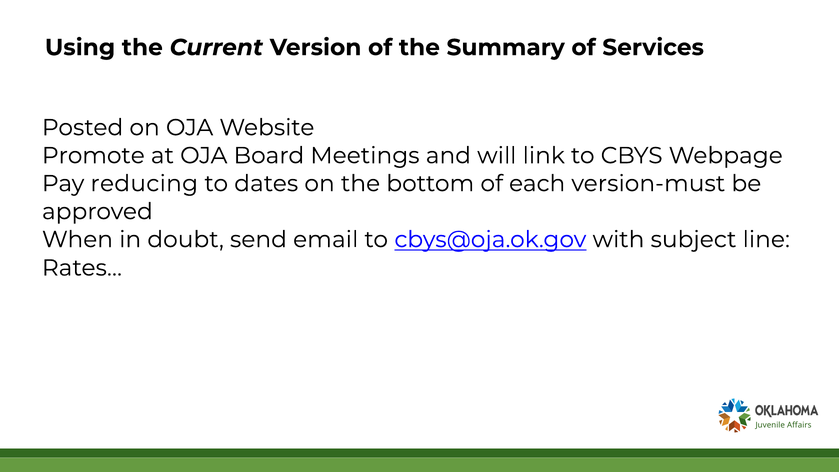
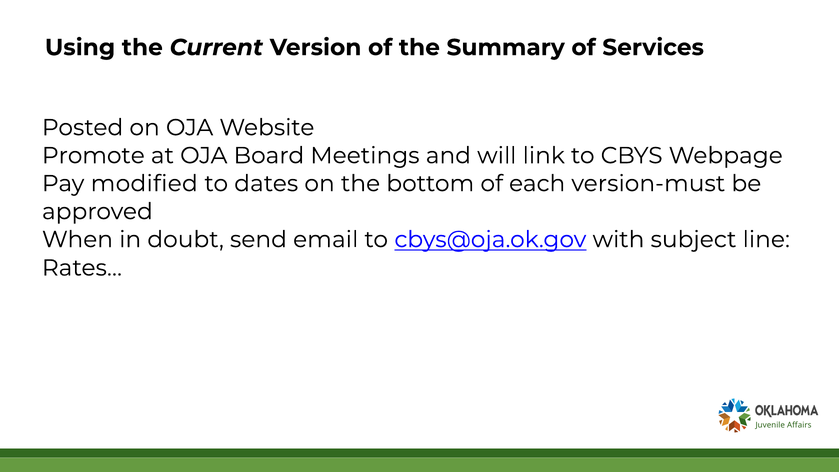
reducing: reducing -> modified (144, 184)
